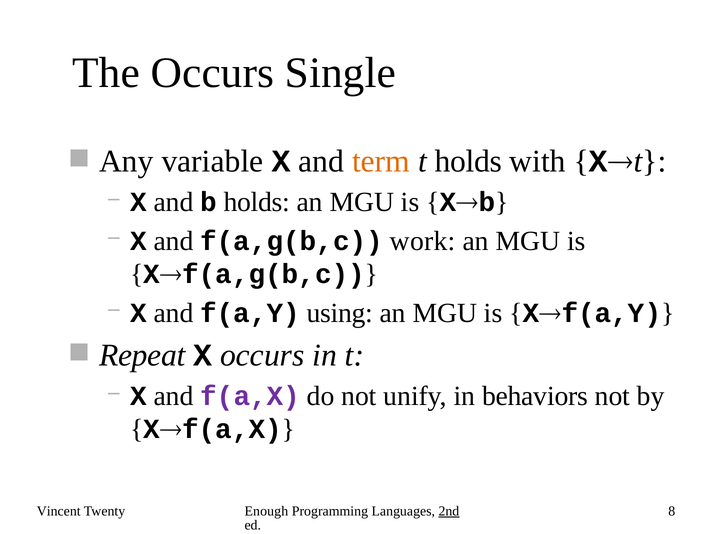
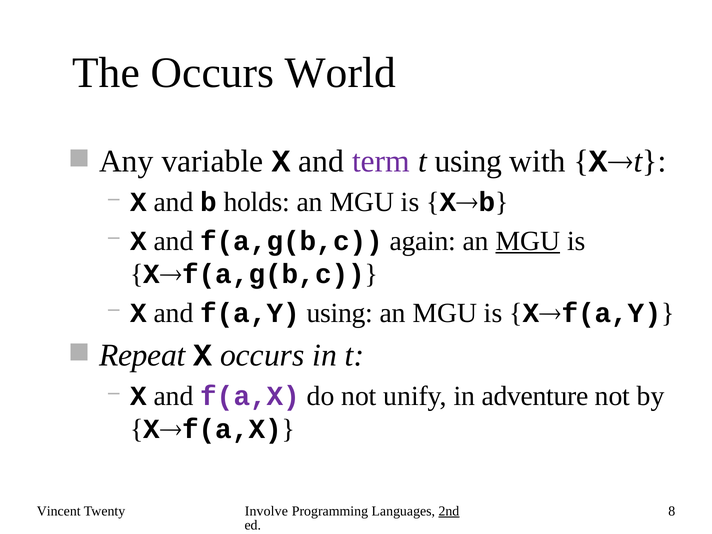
Single: Single -> World (340, 73)
term colour: orange -> purple (381, 161)
t holds: holds -> using (468, 161)
work: work -> again (423, 241)
MGU underline: none -> present (528, 241)
behaviors: behaviors -> adventure (535, 396)
Enough: Enough -> Involve (266, 511)
